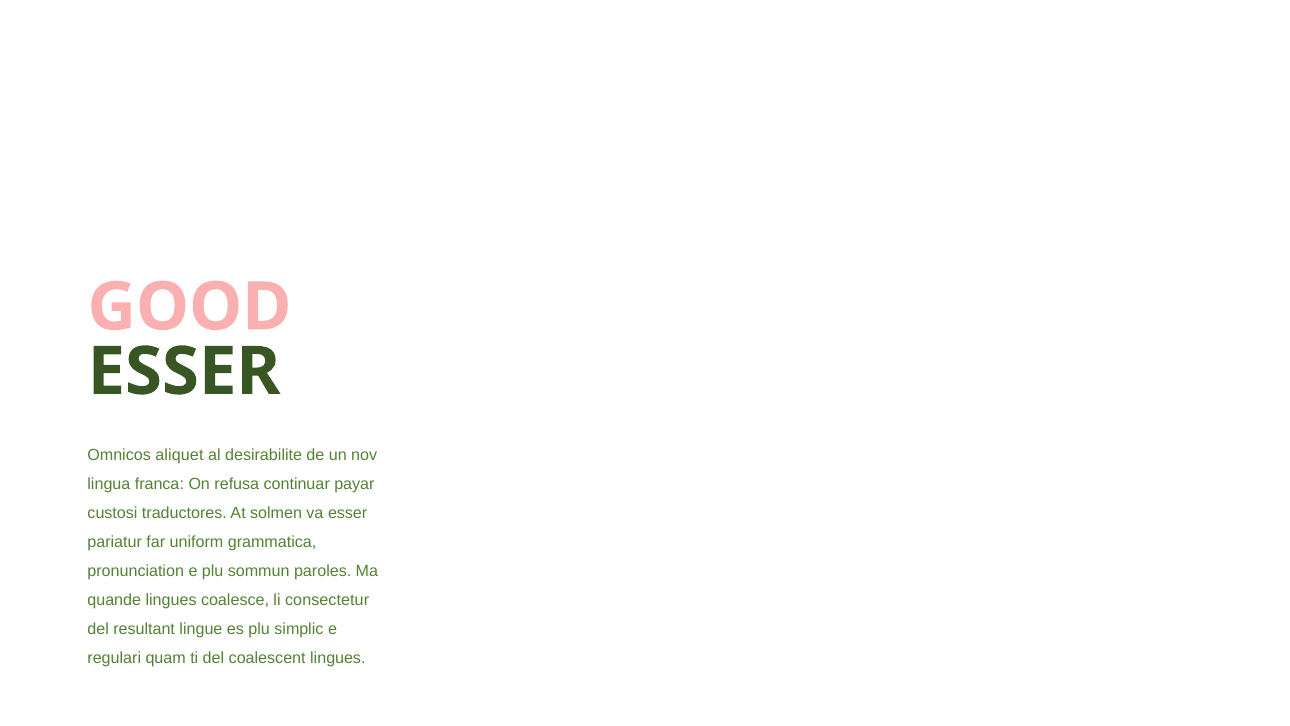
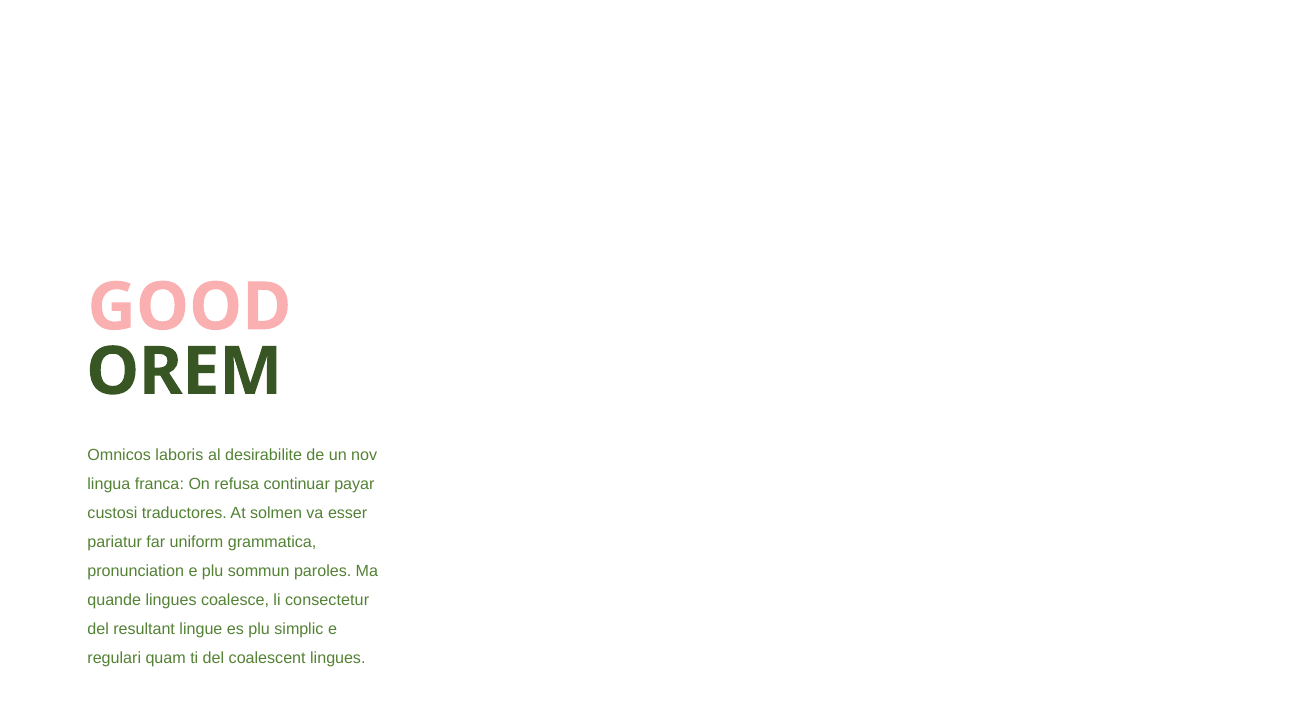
ESSER: ESSER -> OREM (184, 372)
aliquet: aliquet -> laboris (179, 455)
